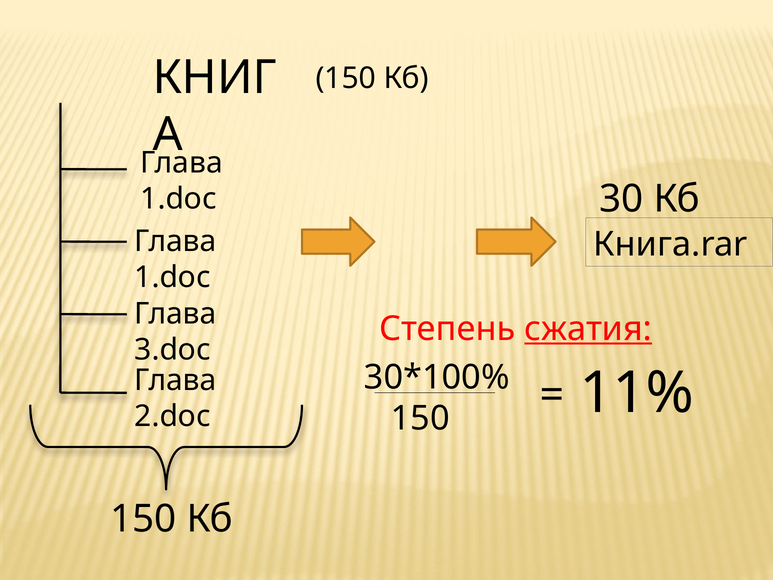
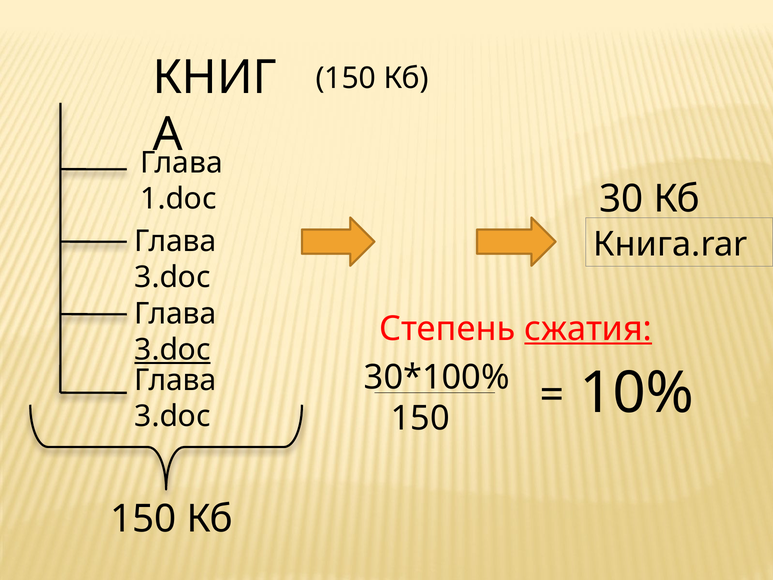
1.doc: 1.doc -> 3.doc (172, 277)
3.doc underline: none -> present (172, 350)
2.doc: 2.doc -> 3.doc (172, 416)
11%: 11% -> 10% (637, 393)
